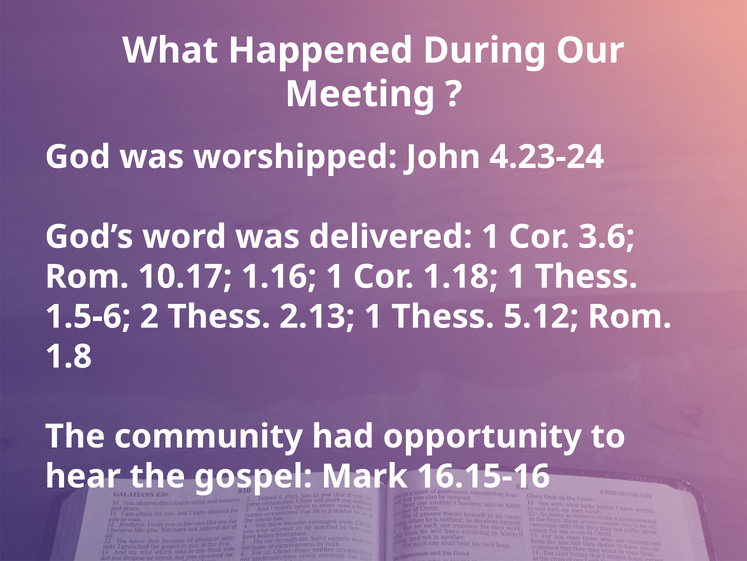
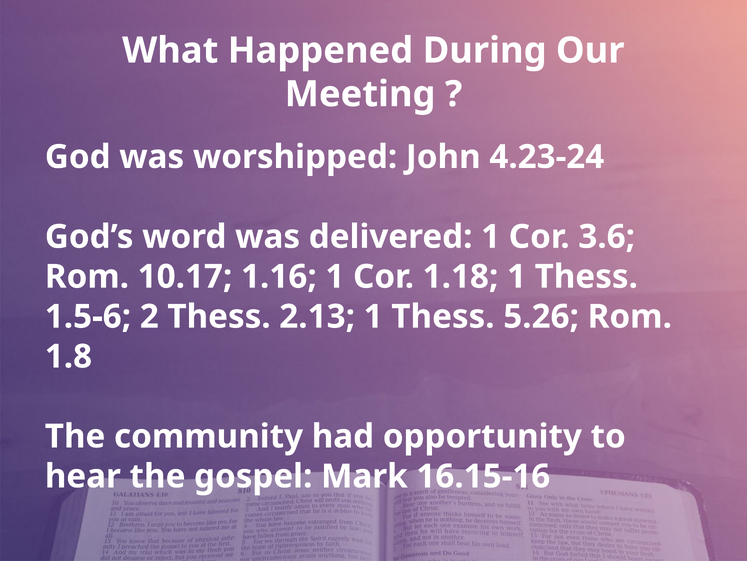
5.12: 5.12 -> 5.26 (541, 316)
